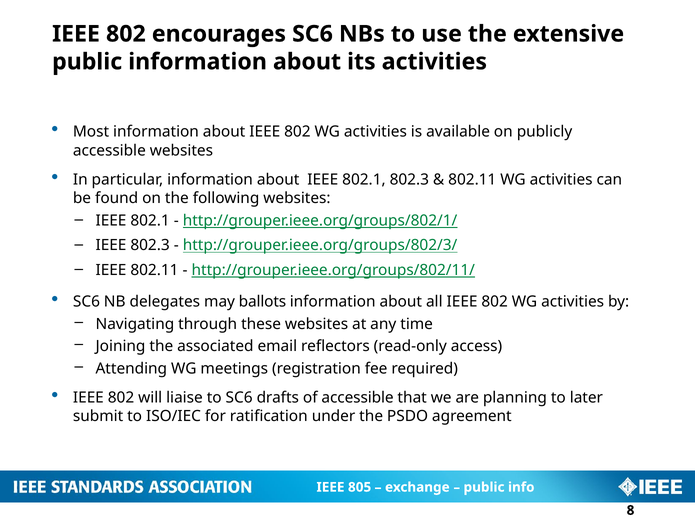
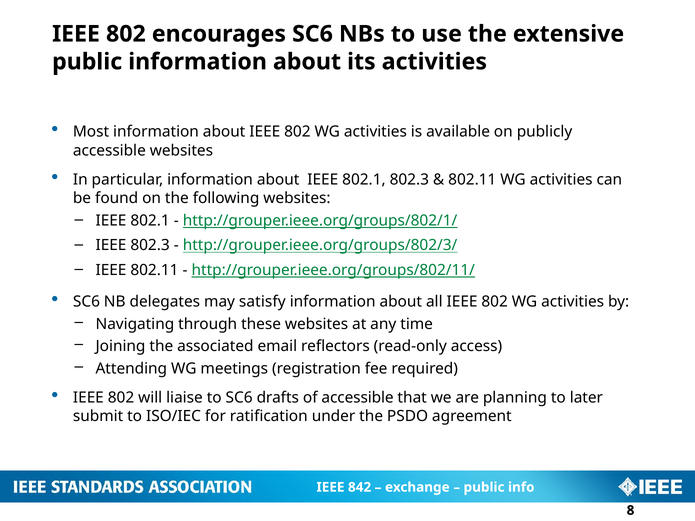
ballots: ballots -> satisfy (262, 302)
805: 805 -> 842 (360, 487)
